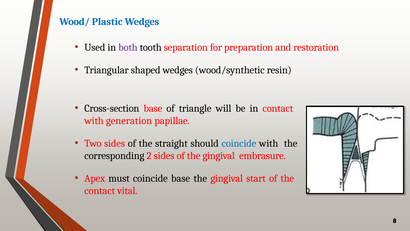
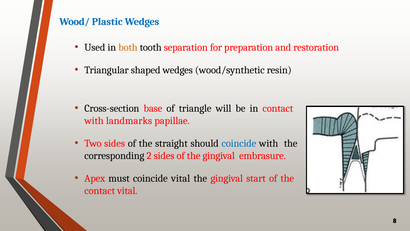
both colour: purple -> orange (128, 47)
generation: generation -> landmarks (129, 121)
coincide base: base -> vital (181, 178)
